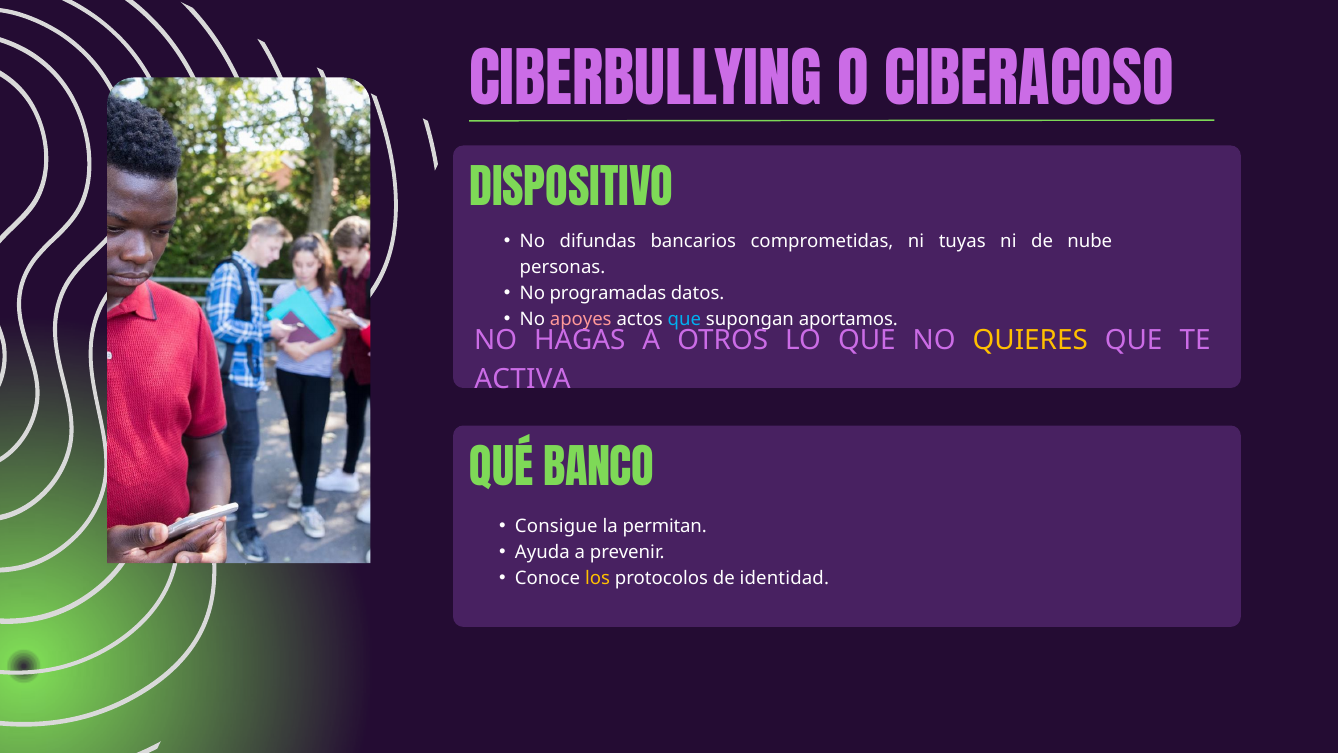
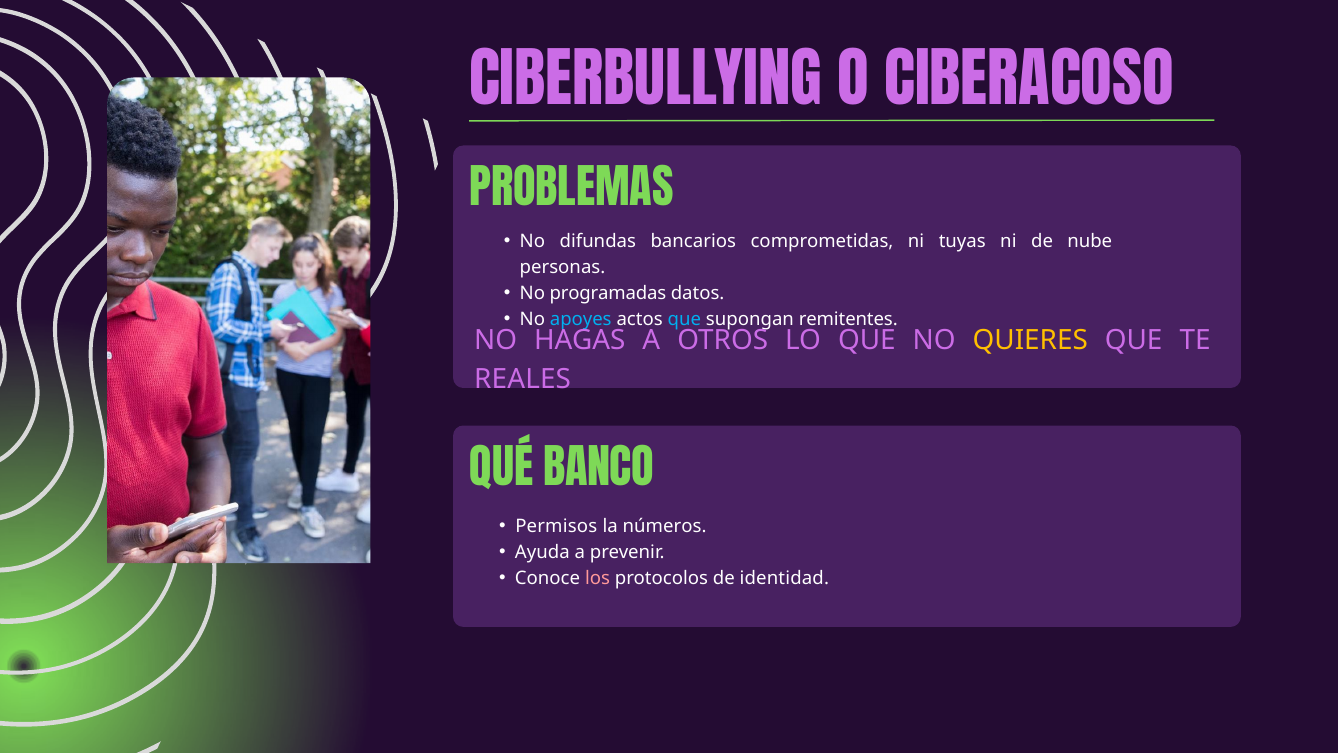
DISPOSITIVO: DISPOSITIVO -> PROBLEMAS (571, 190)
apoyes colour: pink -> light blue (581, 319)
aportamos: aportamos -> remitentes (848, 319)
ACTIVA: ACTIVA -> REALES (523, 379)
Consigue: Consigue -> Permisos (556, 526)
permitan: permitan -> números (665, 526)
los colour: yellow -> pink (598, 578)
